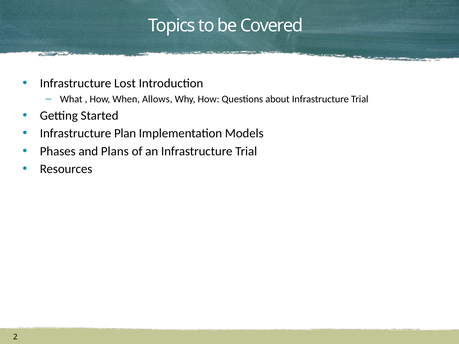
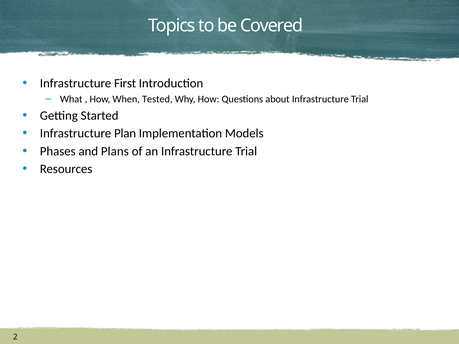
Lost: Lost -> First (125, 83)
Allows: Allows -> Tested (157, 99)
